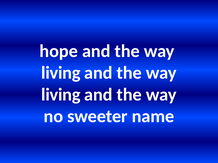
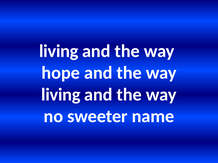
hope: hope -> living (59, 51)
living: living -> hope (61, 73)
